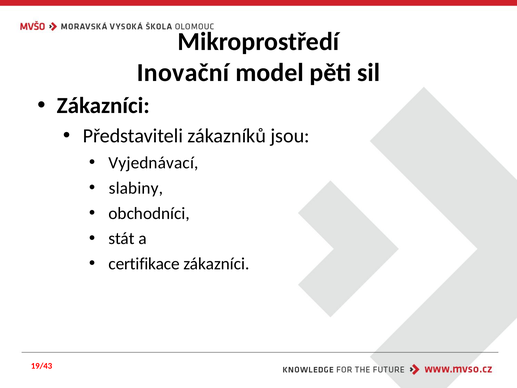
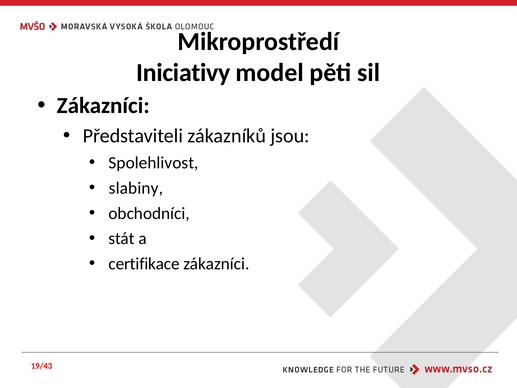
Inovační: Inovační -> Iniciativy (183, 73)
Vyjednávací: Vyjednávací -> Spolehlivost (154, 163)
